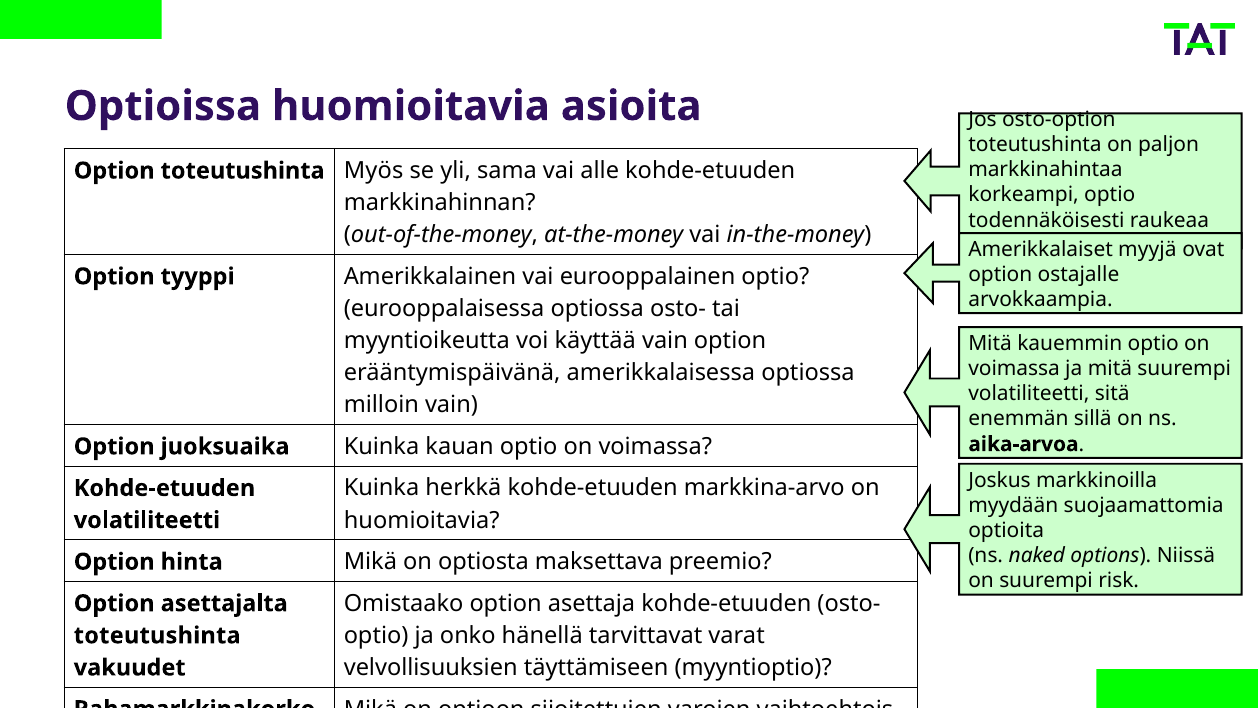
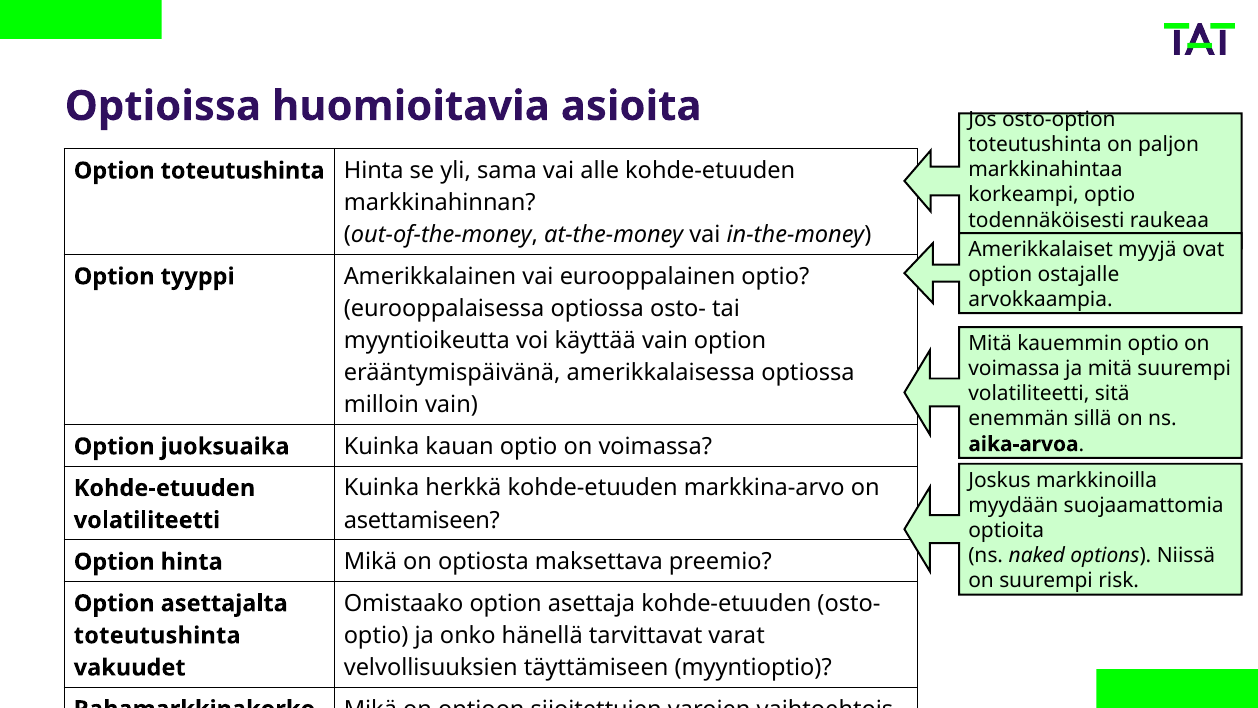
toteutushinta Myös: Myös -> Hinta (374, 171)
huomioitavia: huomioitavia -> asettamiseen (422, 520)
